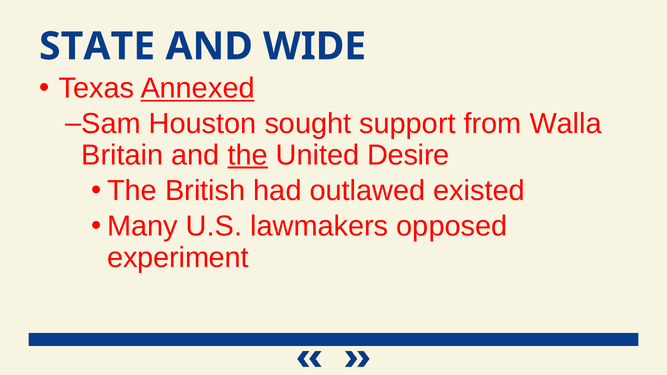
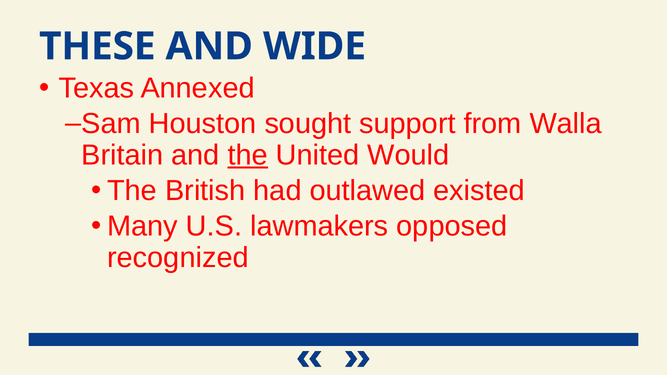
STATE: STATE -> THESE (97, 46)
Annexed underline: present -> none (198, 88)
Desire: Desire -> Would (408, 155)
experiment: experiment -> recognized (178, 258)
